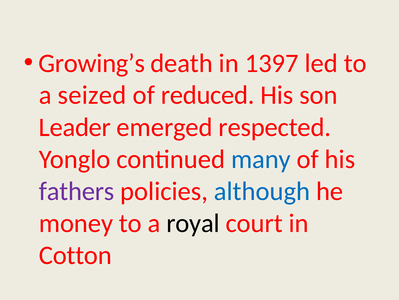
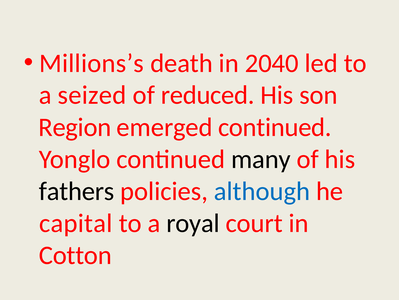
Growing’s: Growing’s -> Millions’s (91, 63)
1397: 1397 -> 2040 (272, 63)
Leader: Leader -> Region (75, 127)
emerged respected: respected -> continued (275, 127)
many colour: blue -> black (261, 159)
fathers colour: purple -> black (77, 191)
money: money -> capital (76, 223)
